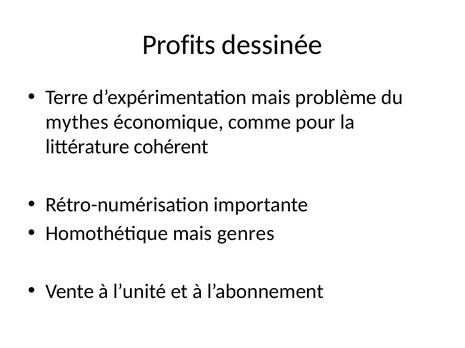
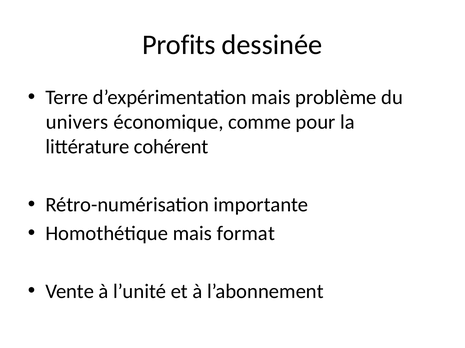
mythes: mythes -> univers (77, 122)
genres: genres -> format (246, 234)
